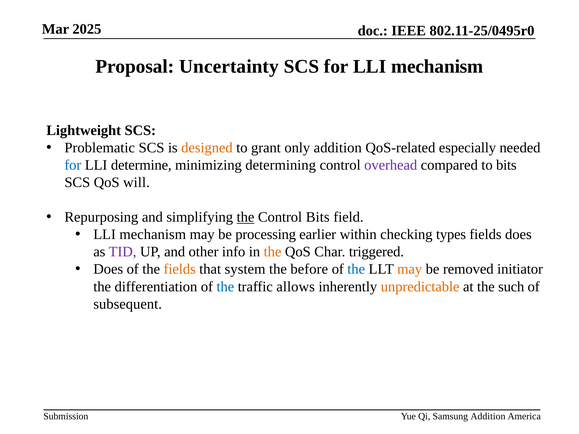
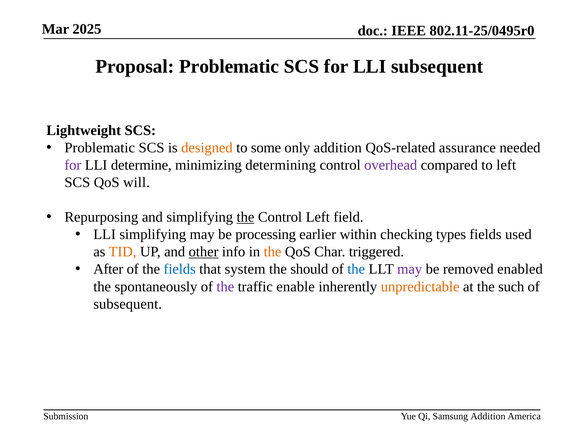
Proposal Uncertainty: Uncertainty -> Problematic (229, 66)
for LLI mechanism: mechanism -> subsequent (437, 66)
grant: grant -> some (266, 148)
especially: especially -> assurance (467, 148)
for colour: blue -> purple (73, 165)
to bits: bits -> left (506, 165)
Control Bits: Bits -> Left (318, 217)
mechanism: mechanism -> simplifying (153, 235)
fields does: does -> used (518, 235)
TID colour: purple -> orange (123, 252)
other underline: none -> present (204, 252)
Does: Does -> After (108, 269)
fields colour: orange -> blue (180, 269)
before: before -> should (309, 269)
may colour: orange -> purple (410, 269)
initiator: initiator -> enabled (520, 269)
differentiation: differentiation -> spontaneously (156, 287)
the colour: blue -> purple (225, 287)
allows: allows -> enable (296, 287)
